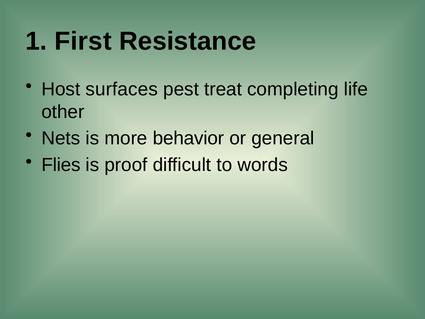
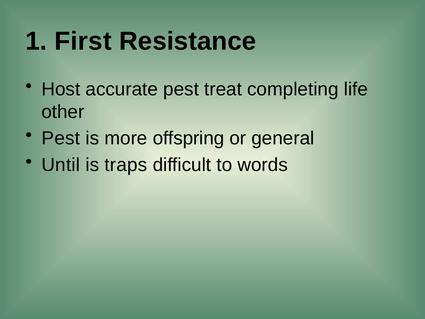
surfaces: surfaces -> accurate (122, 89)
Nets: Nets -> Pest (61, 138)
behavior: behavior -> offspring (188, 138)
Flies: Flies -> Until (61, 165)
proof: proof -> traps (126, 165)
